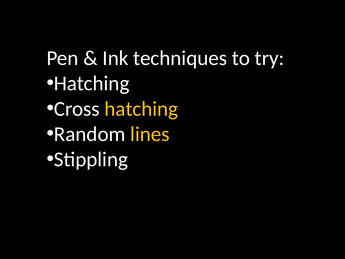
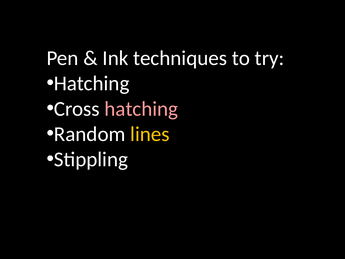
hatching colour: yellow -> pink (141, 109)
